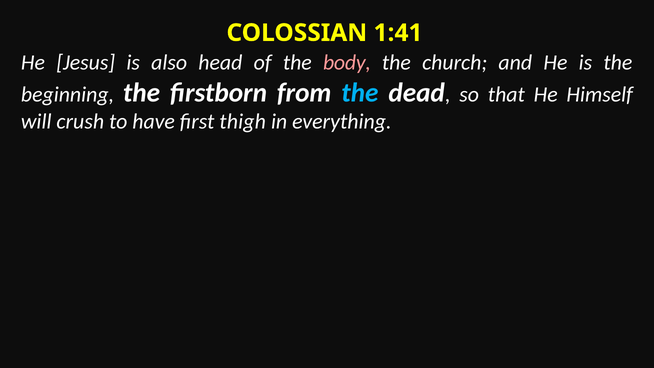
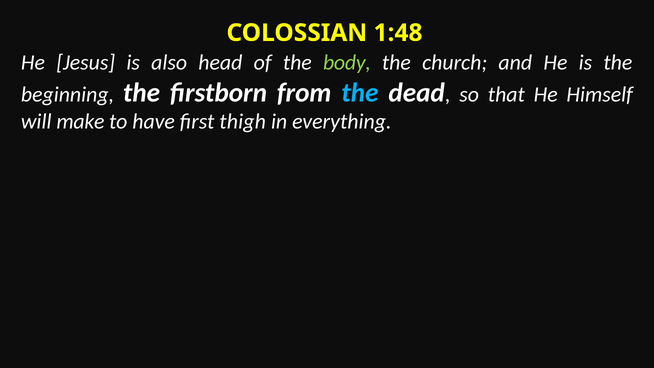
1:41: 1:41 -> 1:48 (398, 33)
body colour: pink -> light green (347, 63)
crush: crush -> make (80, 122)
